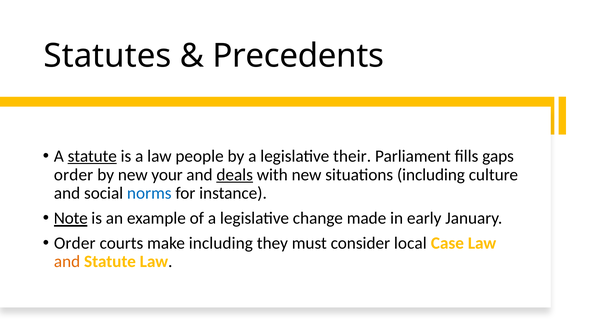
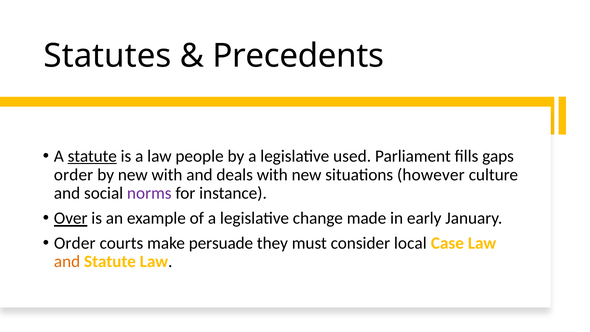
their: their -> used (352, 156)
new your: your -> with (167, 175)
deals underline: present -> none (235, 175)
situations including: including -> however (431, 175)
norms colour: blue -> purple (149, 193)
Note: Note -> Over (71, 218)
make including: including -> persuade (221, 243)
